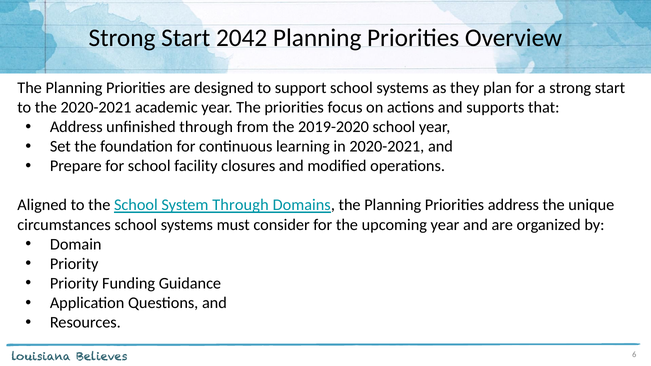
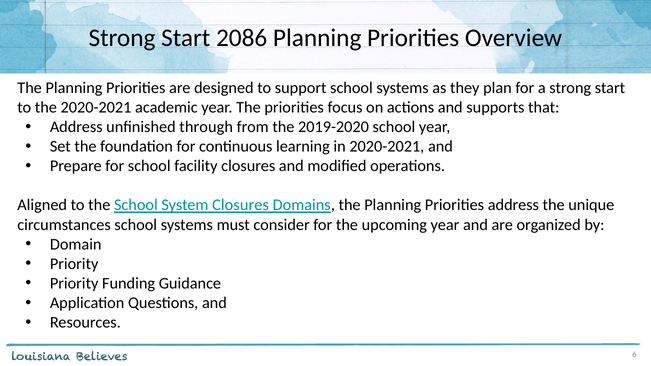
2042: 2042 -> 2086 (242, 38)
System Through: Through -> Closures (241, 205)
